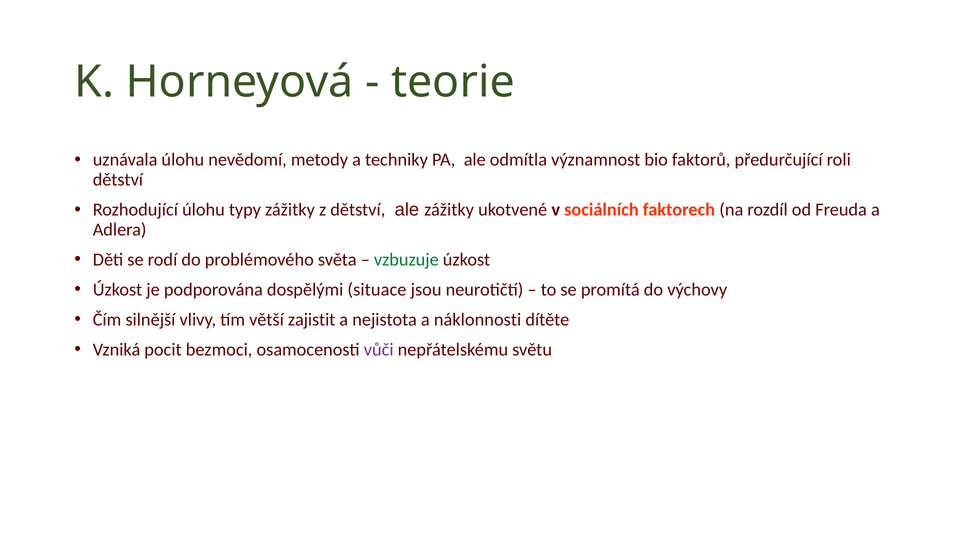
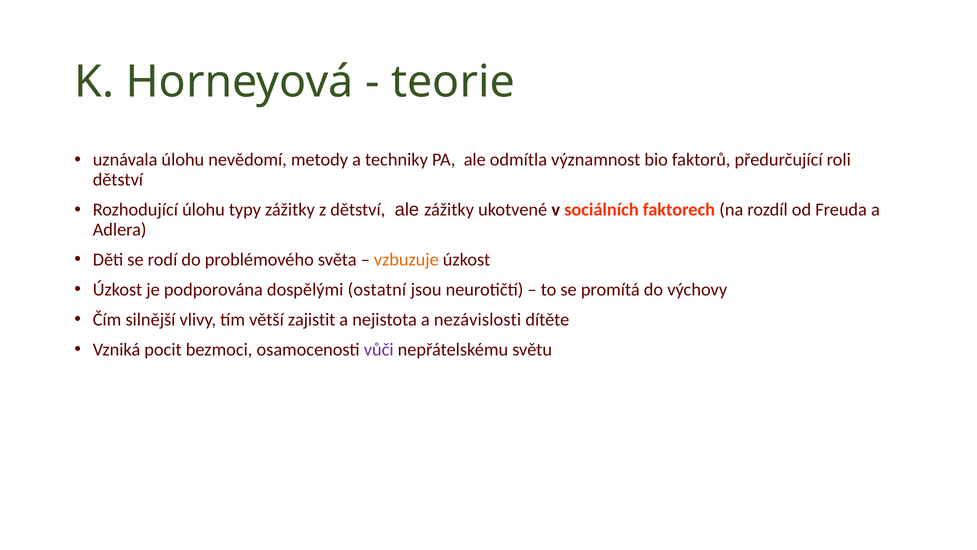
vzbuzuje colour: green -> orange (406, 259)
situace: situace -> ostatní (377, 289)
náklonnosti: náklonnosti -> nezávislosti (478, 319)
